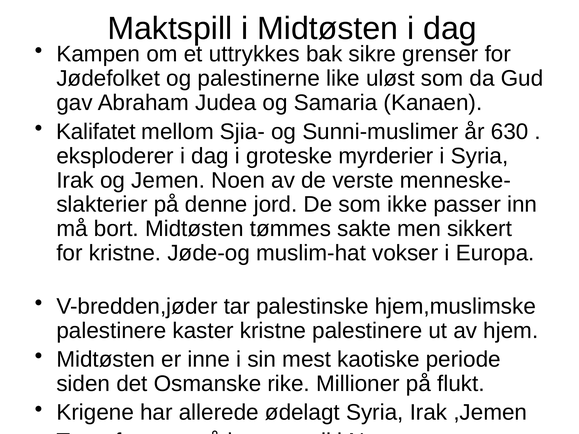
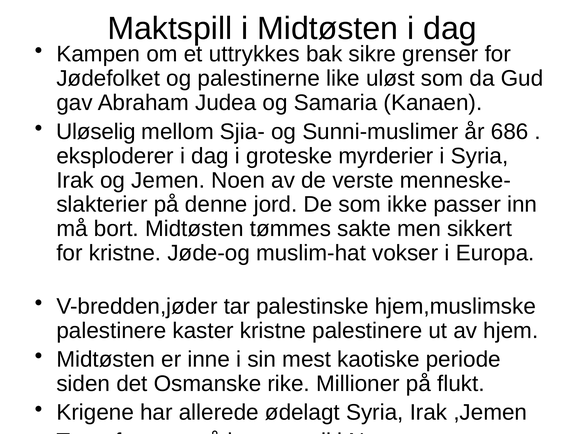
Kalifatet: Kalifatet -> Uløselig (96, 132)
630: 630 -> 686 (510, 132)
